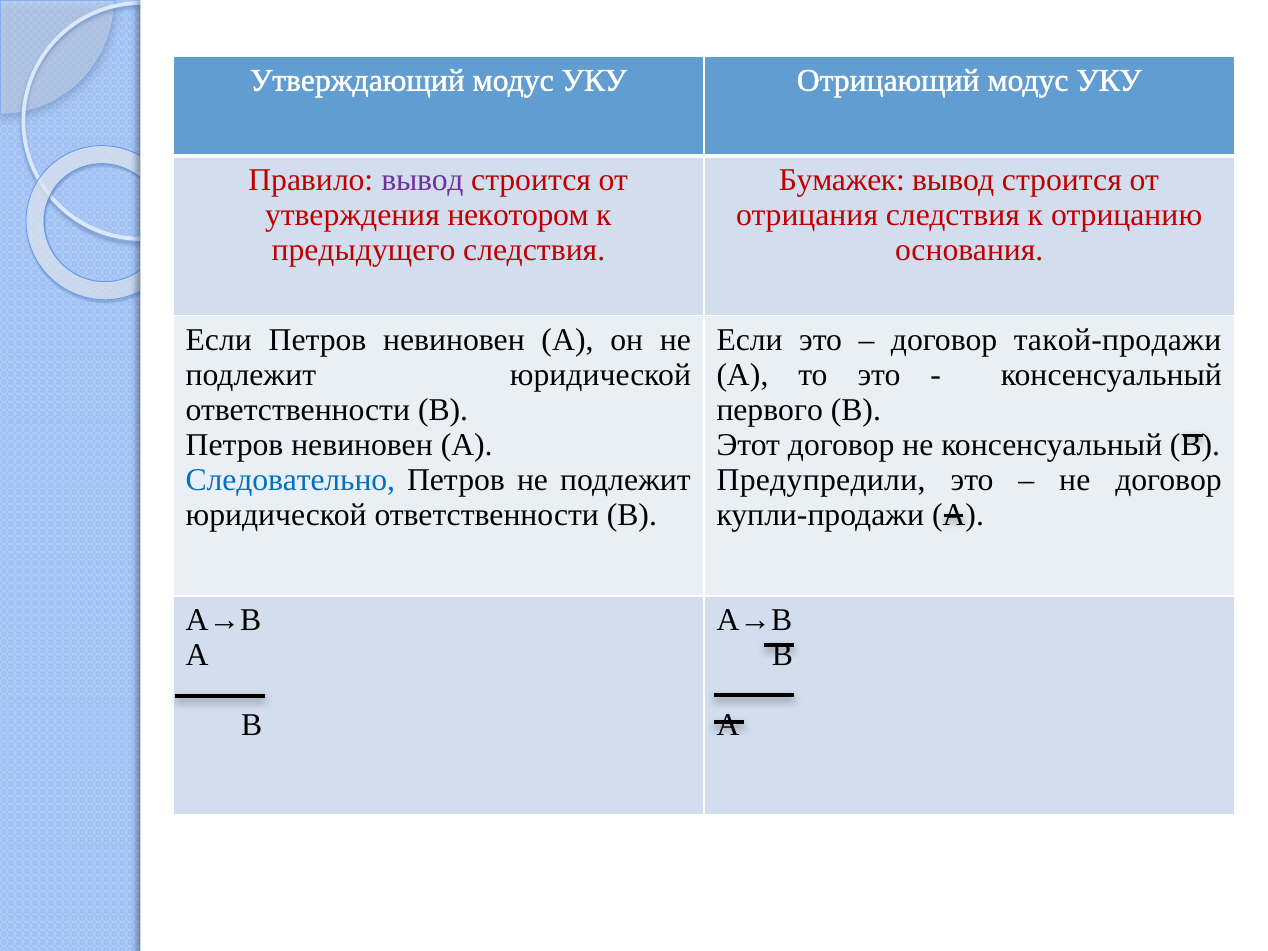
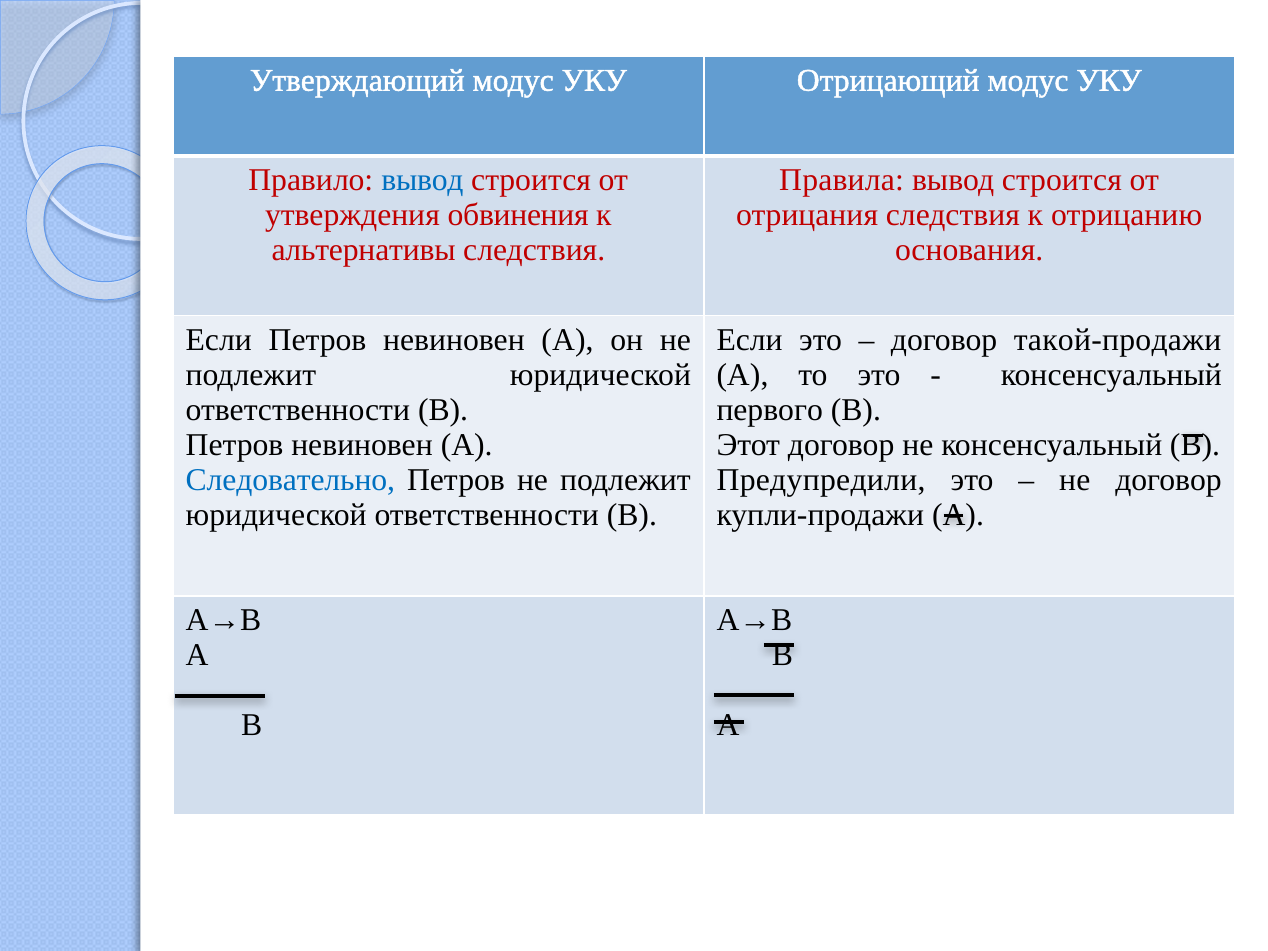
вывод colour: purple -> blue (422, 180)
Бумажек: Бумажек -> Правила (842, 180)
некотором: некотором -> обвинения (518, 215)
предыдущего: предыдущего -> альтернативы (364, 250)
